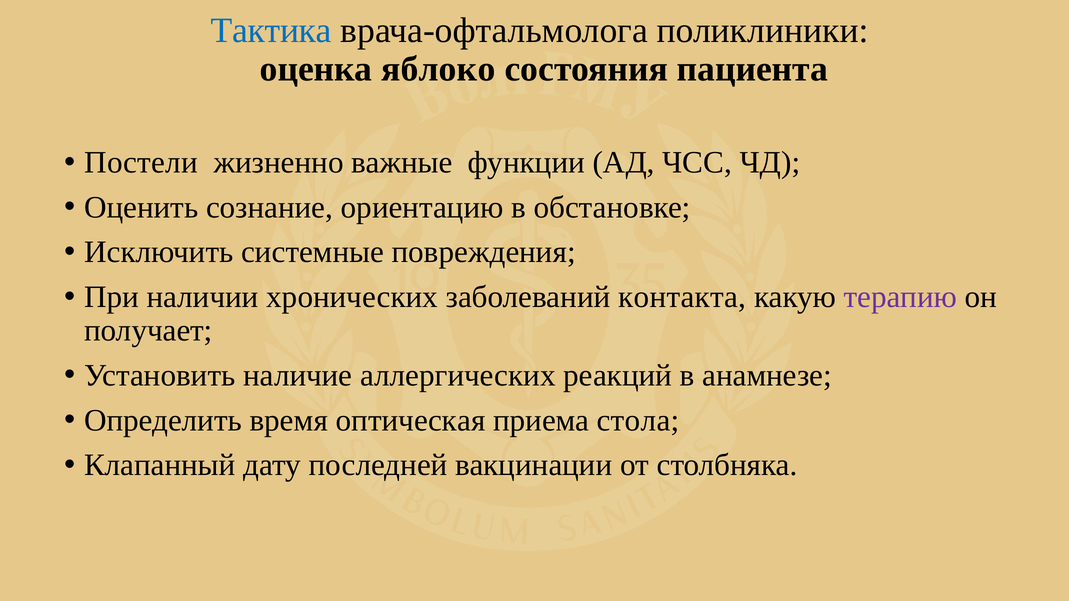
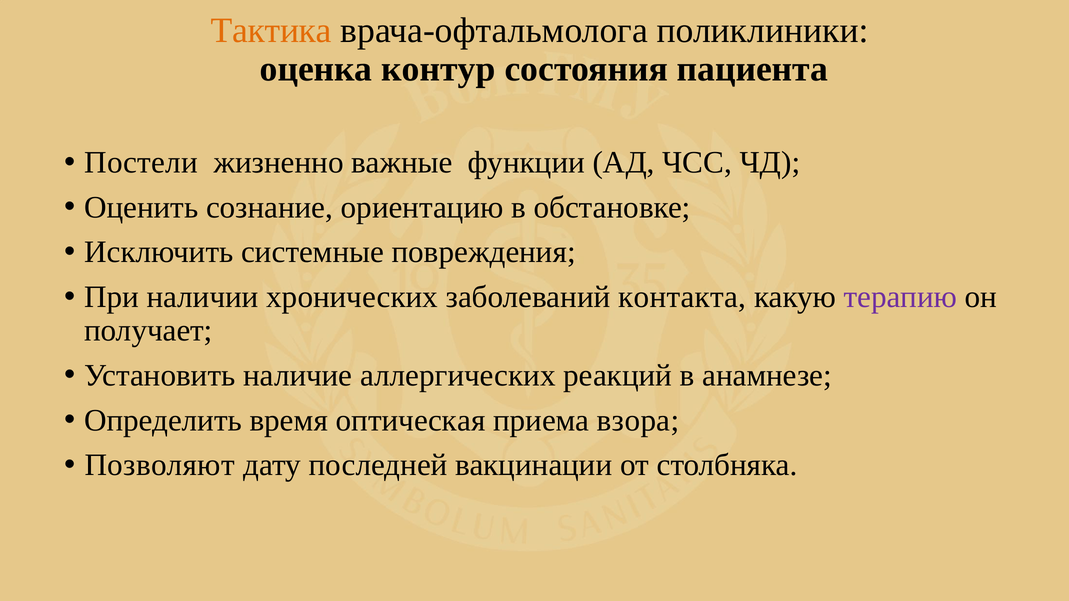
Тактика colour: blue -> orange (271, 31)
яблоко: яблоко -> контур (438, 69)
стола: стола -> взора (638, 420)
Клапанный: Клапанный -> Позволяют (160, 465)
